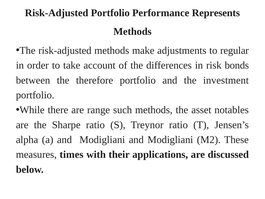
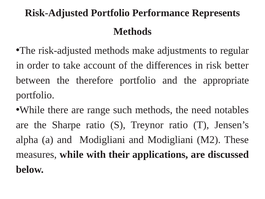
bonds: bonds -> better (237, 65)
investment: investment -> appropriate (226, 80)
asset: asset -> need (201, 110)
measures times: times -> while (72, 154)
